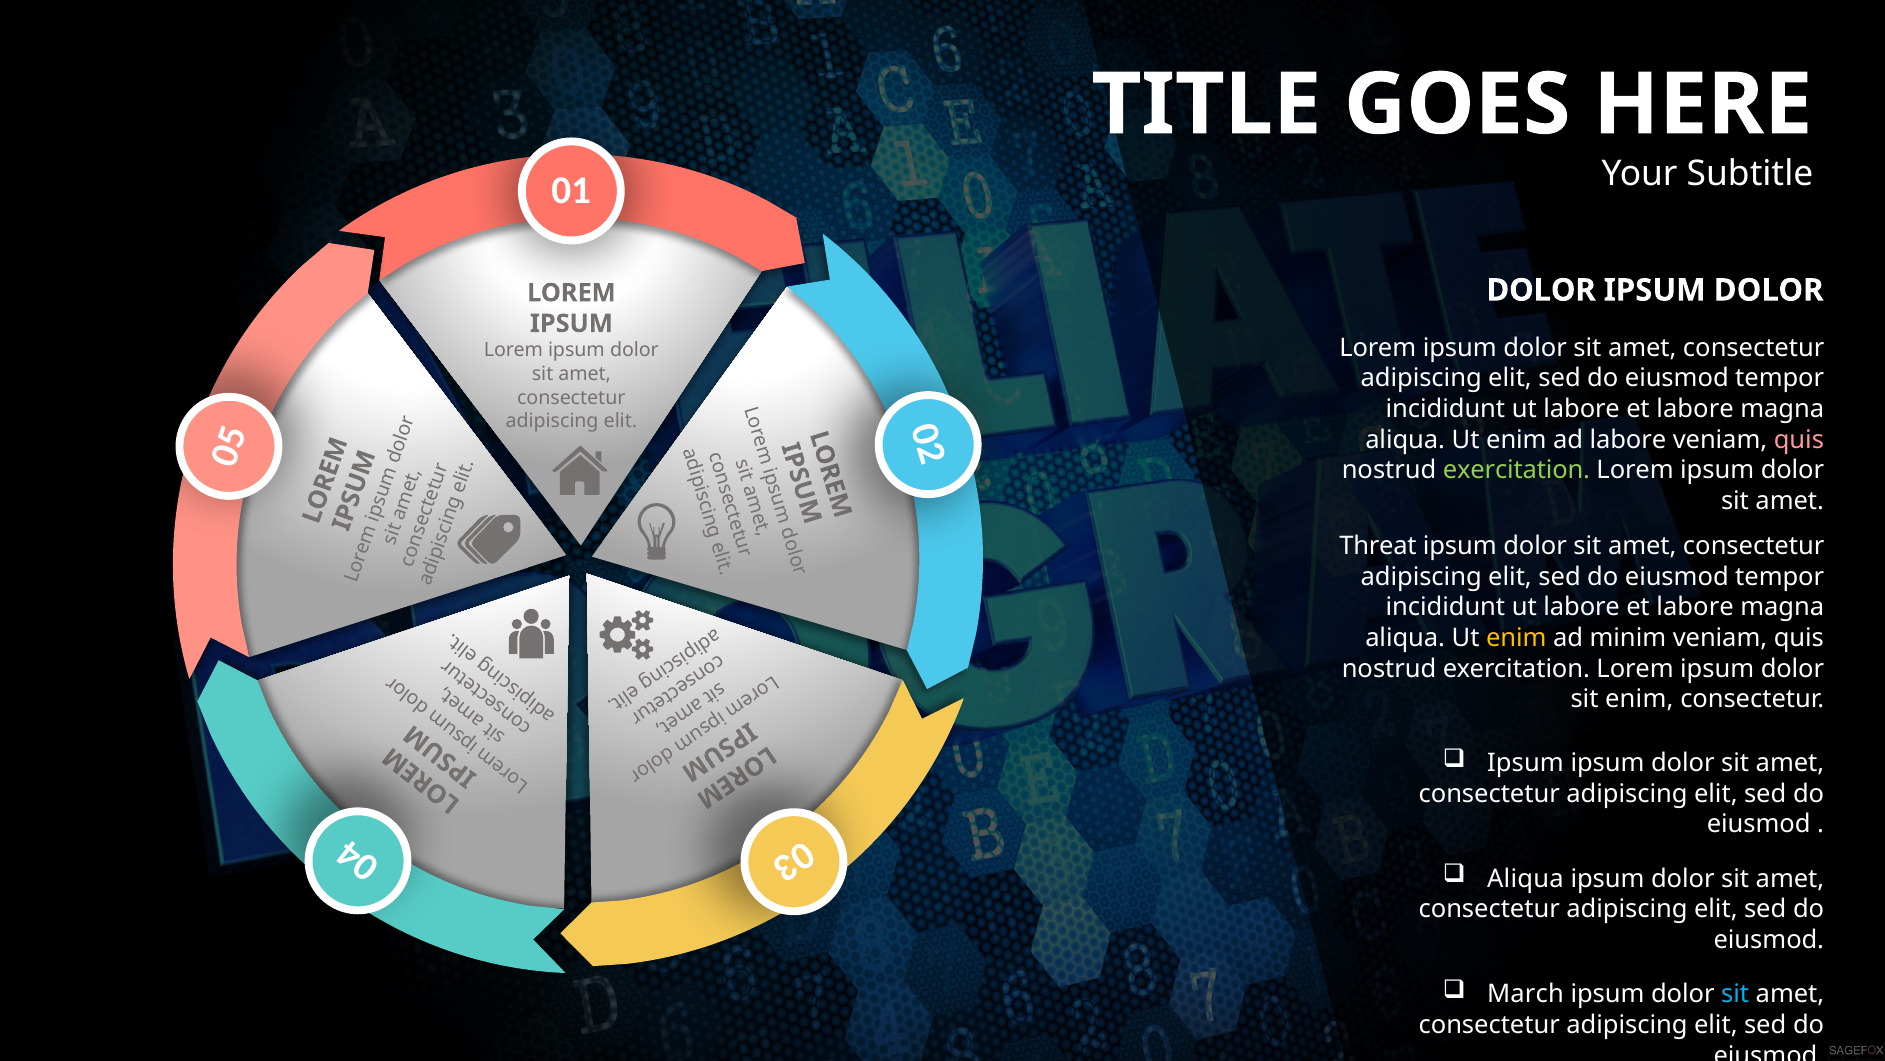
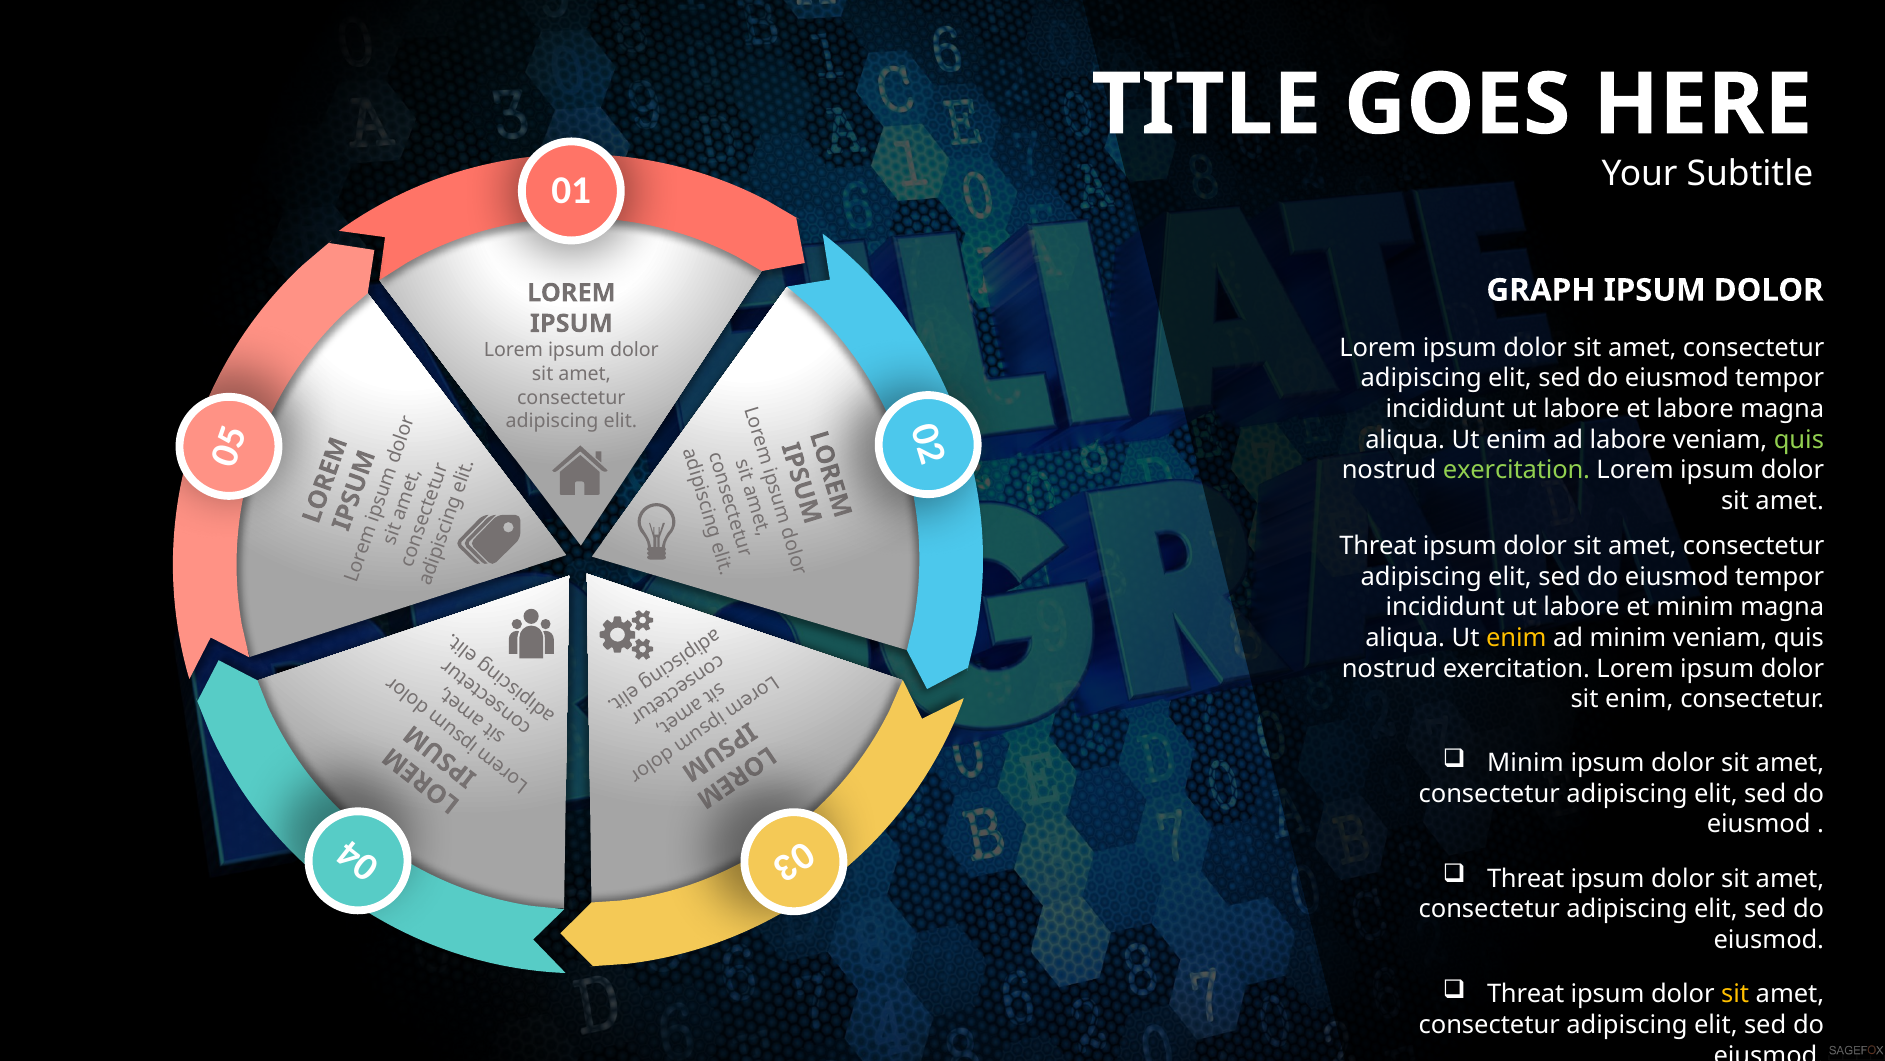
DOLOR: DOLOR -> GRAPH (1541, 290)
quis colour: pink -> light green (1799, 439)
labore: labore -> minim (1695, 607)
Ipsum: Ipsum -> Minim (1525, 763)
Aliqua: Aliqua -> Threat (1526, 878)
March: March -> Threat (1526, 994)
sit colour: light blue -> yellow (1735, 994)
